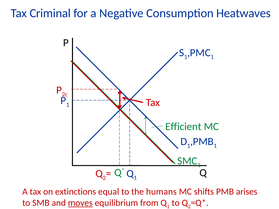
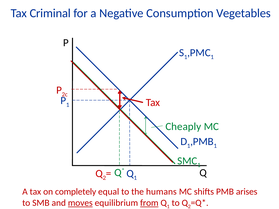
Heatwaves: Heatwaves -> Vegetables (244, 13)
Efficient: Efficient -> Cheaply (183, 127)
extinctions: extinctions -> completely (76, 192)
from underline: none -> present (149, 203)
